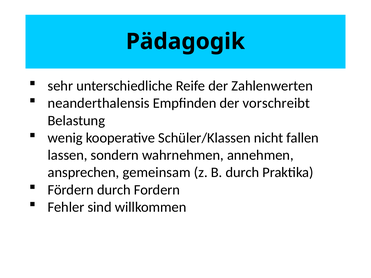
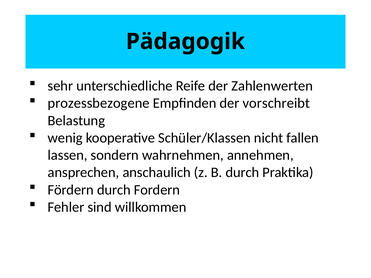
neanderthalensis: neanderthalensis -> prozessbezogene (99, 103)
gemeinsam: gemeinsam -> anschaulich (157, 173)
